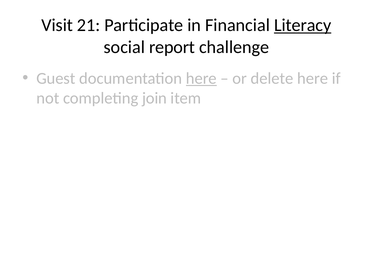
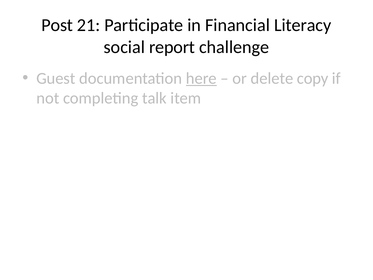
Visit: Visit -> Post (57, 25)
Literacy underline: present -> none (303, 25)
delete here: here -> copy (313, 78)
join: join -> talk (154, 98)
